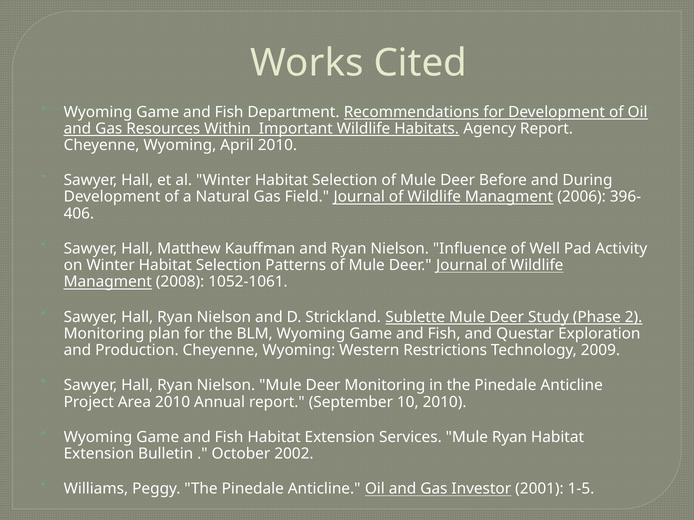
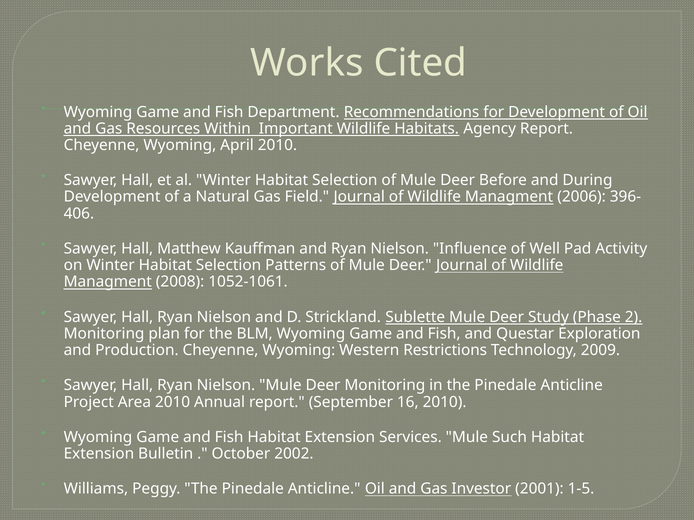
10: 10 -> 16 (408, 402)
Mule Ryan: Ryan -> Such (509, 437)
